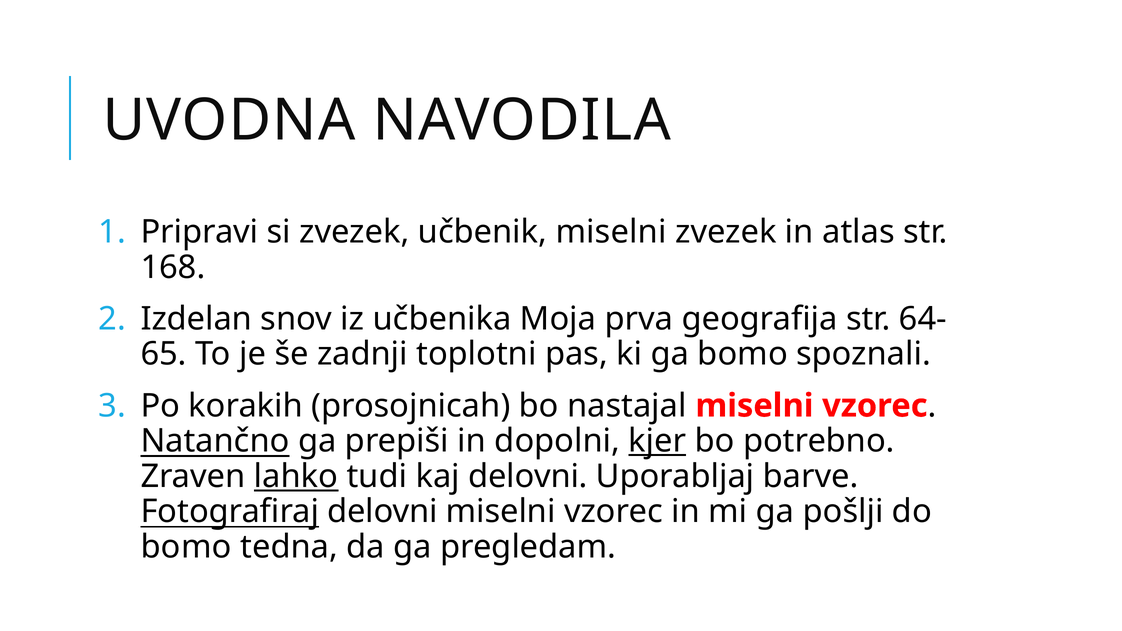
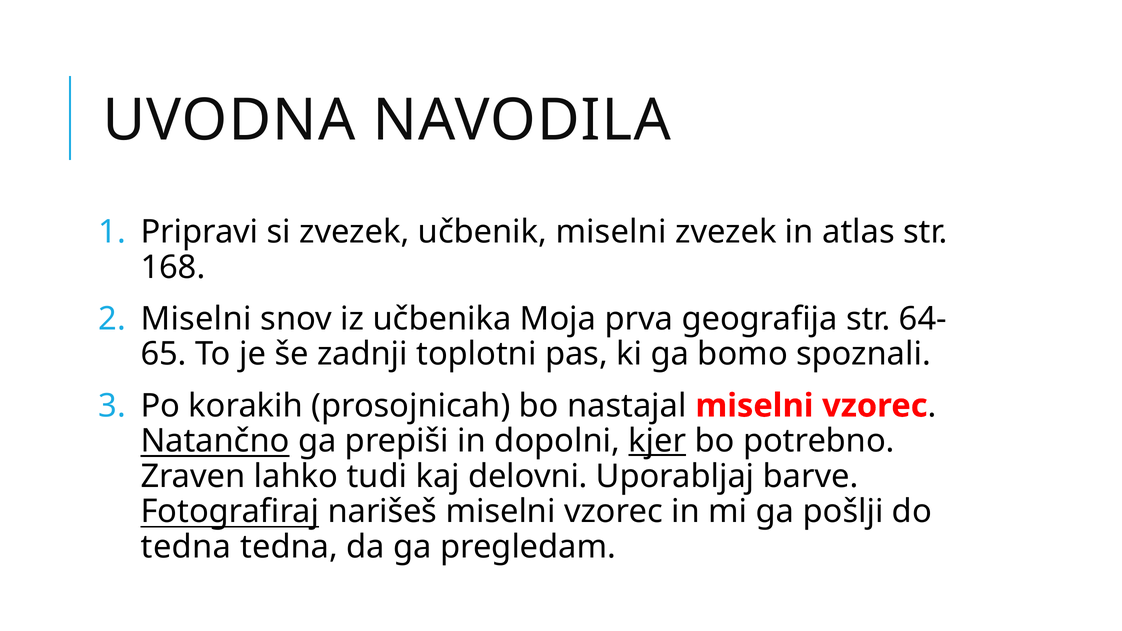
Izdelan: Izdelan -> Miselni (196, 319)
lahko underline: present -> none (296, 476)
Fotografiraj delovni: delovni -> narišeš (382, 512)
bomo: bomo -> tedna (186, 547)
